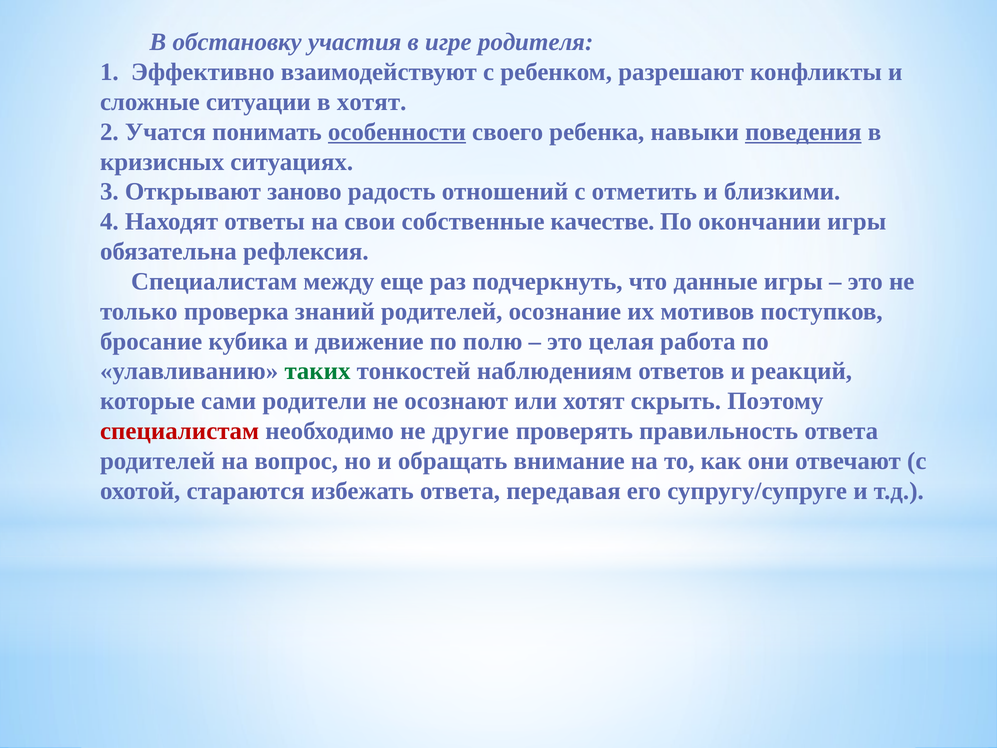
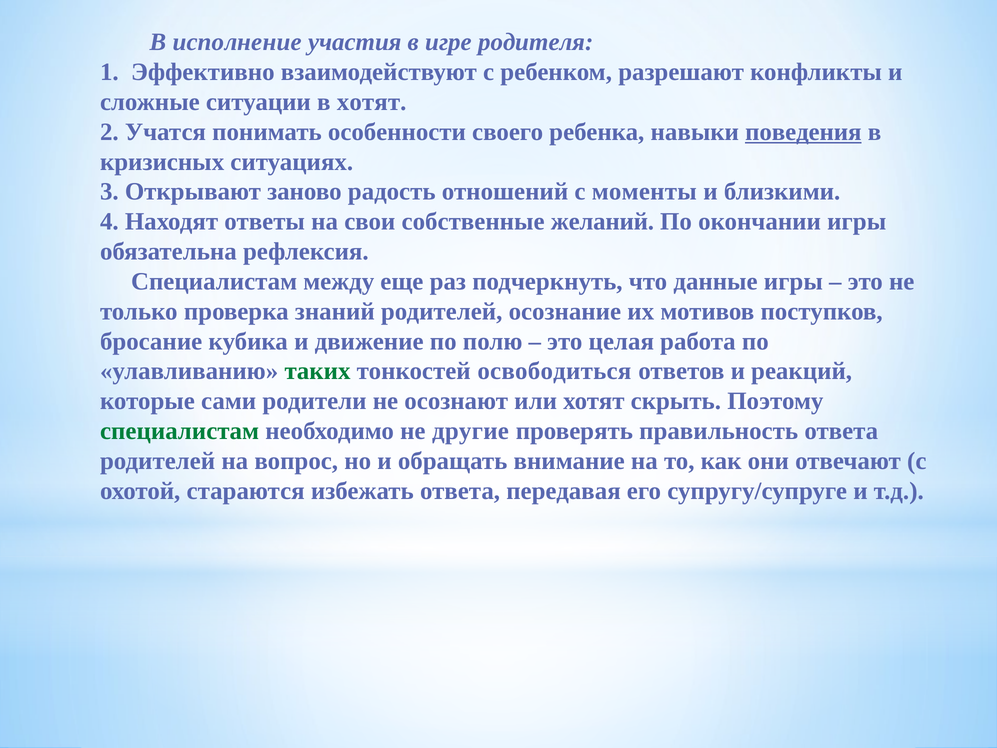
обстановку: обстановку -> исполнение (237, 42)
особенности underline: present -> none (397, 132)
отметить: отметить -> моменты (644, 192)
качестве: качестве -> желаний (602, 222)
наблюдениям: наблюдениям -> освободиться (554, 371)
специалистам colour: red -> green (180, 431)
